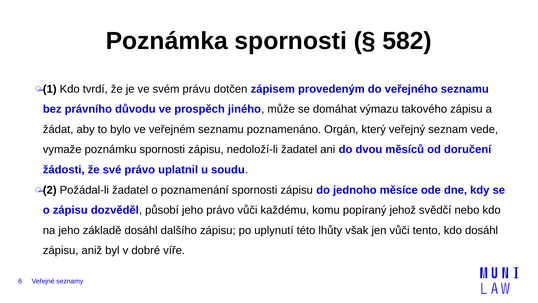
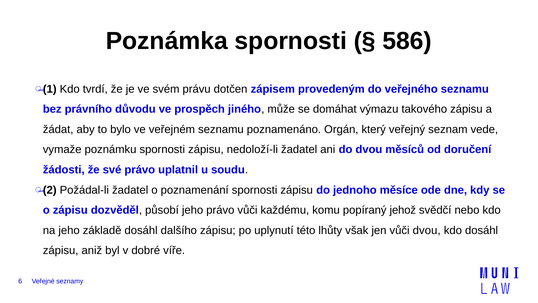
582: 582 -> 586 (407, 41)
vůči tento: tento -> dvou (427, 230)
